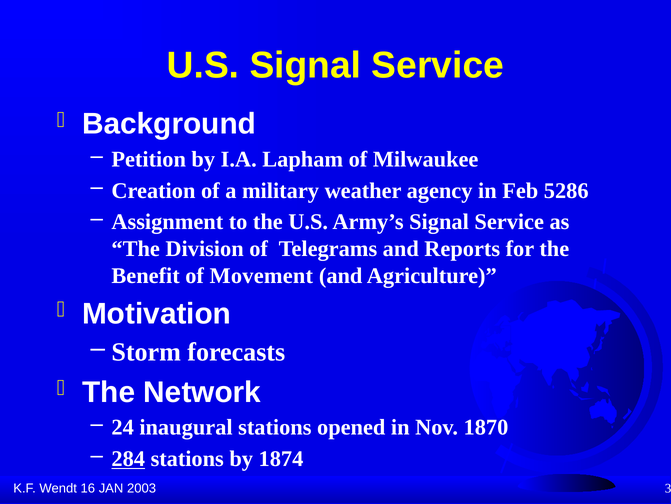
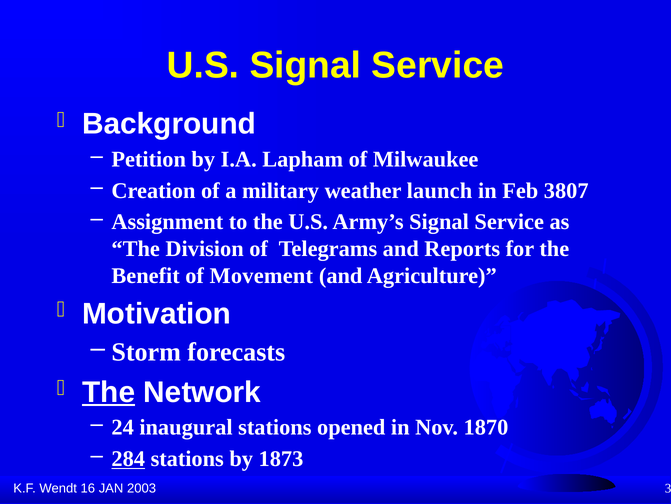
agency: agency -> launch (439, 190)
5286: 5286 -> 3807 (566, 190)
The underline: none -> present (109, 392)
1874: 1874 -> 1873 (281, 458)
